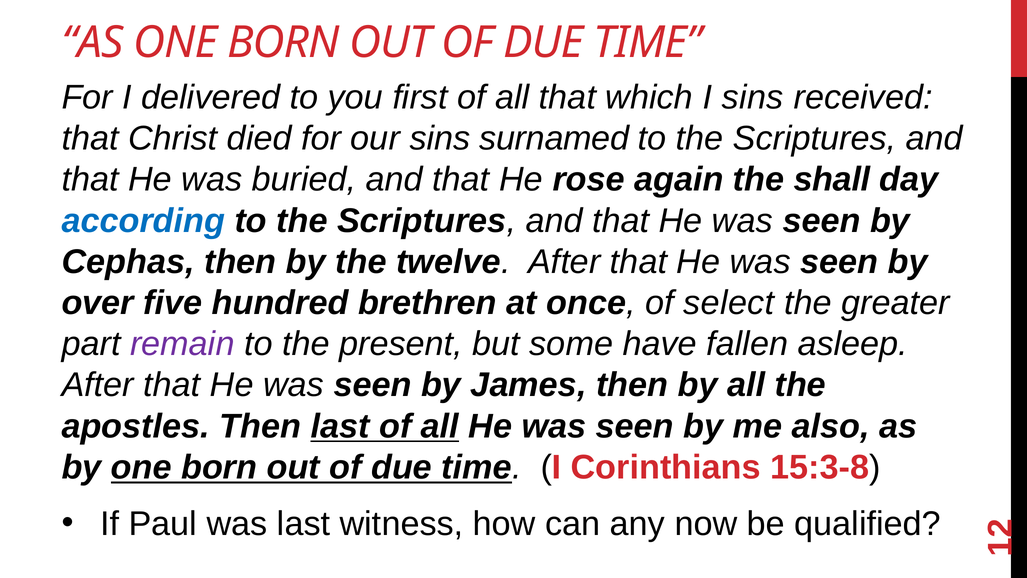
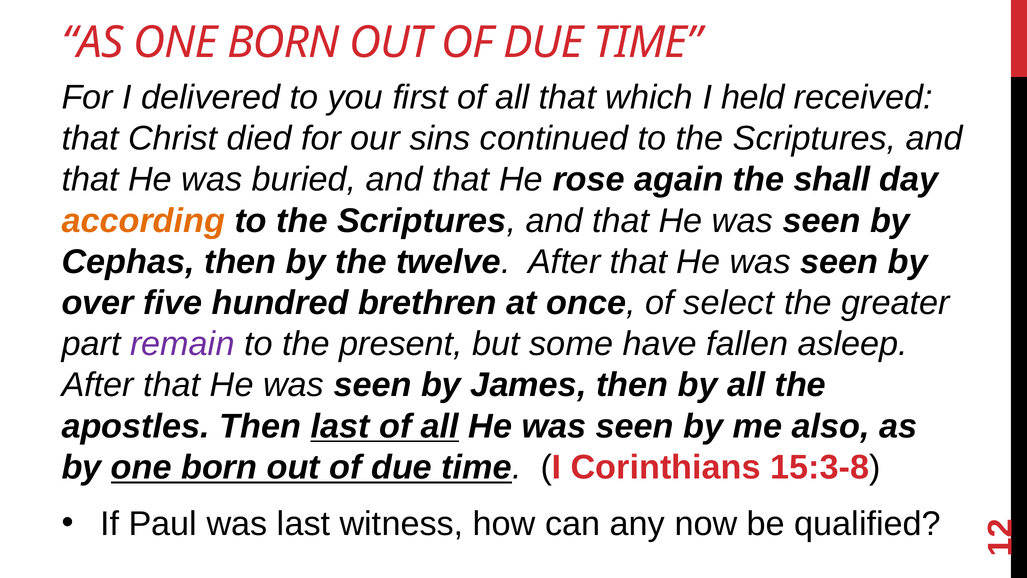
I sins: sins -> held (753, 97)
surnamed: surnamed -> continued (554, 139)
according colour: blue -> orange (143, 221)
